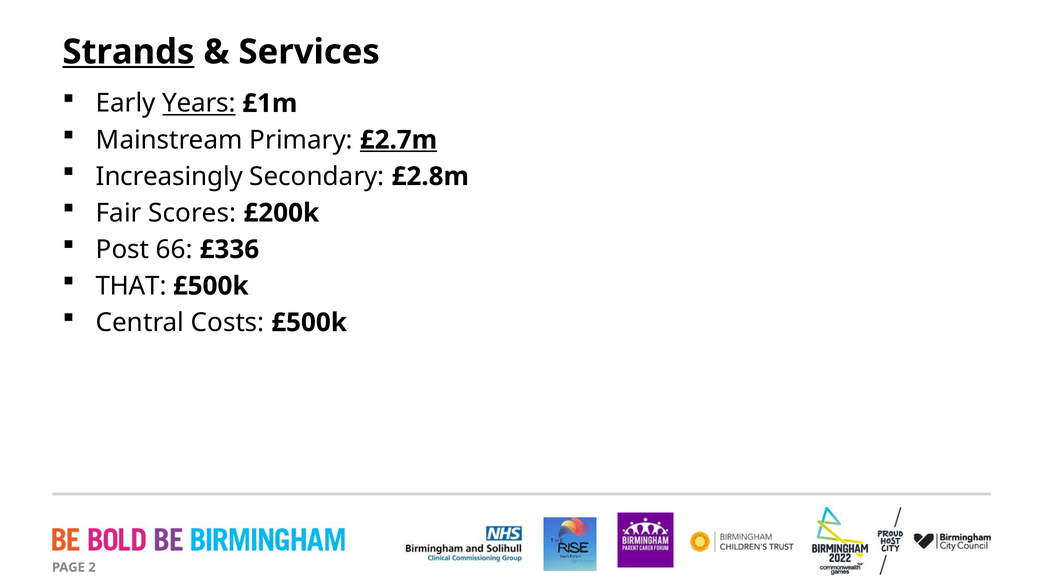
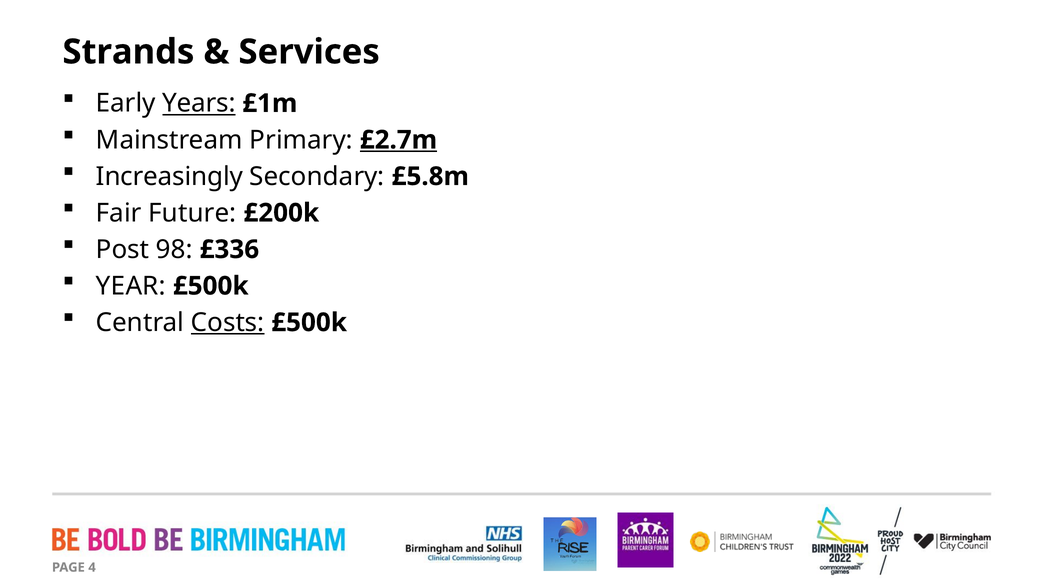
Strands underline: present -> none (128, 52)
£2.8m: £2.8m -> £5.8m (430, 176)
Scores: Scores -> Future (192, 213)
66: 66 -> 98 (174, 249)
THAT: THAT -> YEAR (131, 286)
Costs underline: none -> present (228, 322)
2: 2 -> 4 (92, 567)
